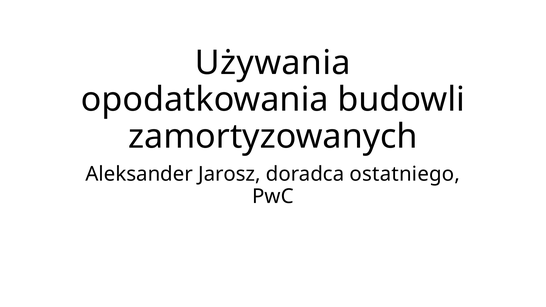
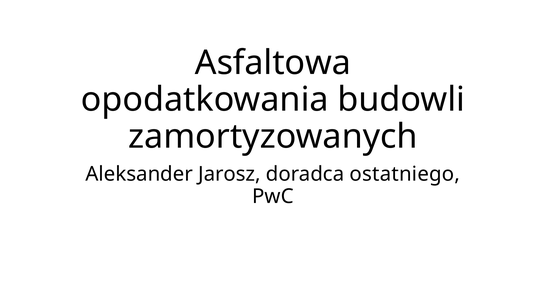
Używania: Używania -> Asfaltowa (273, 63)
